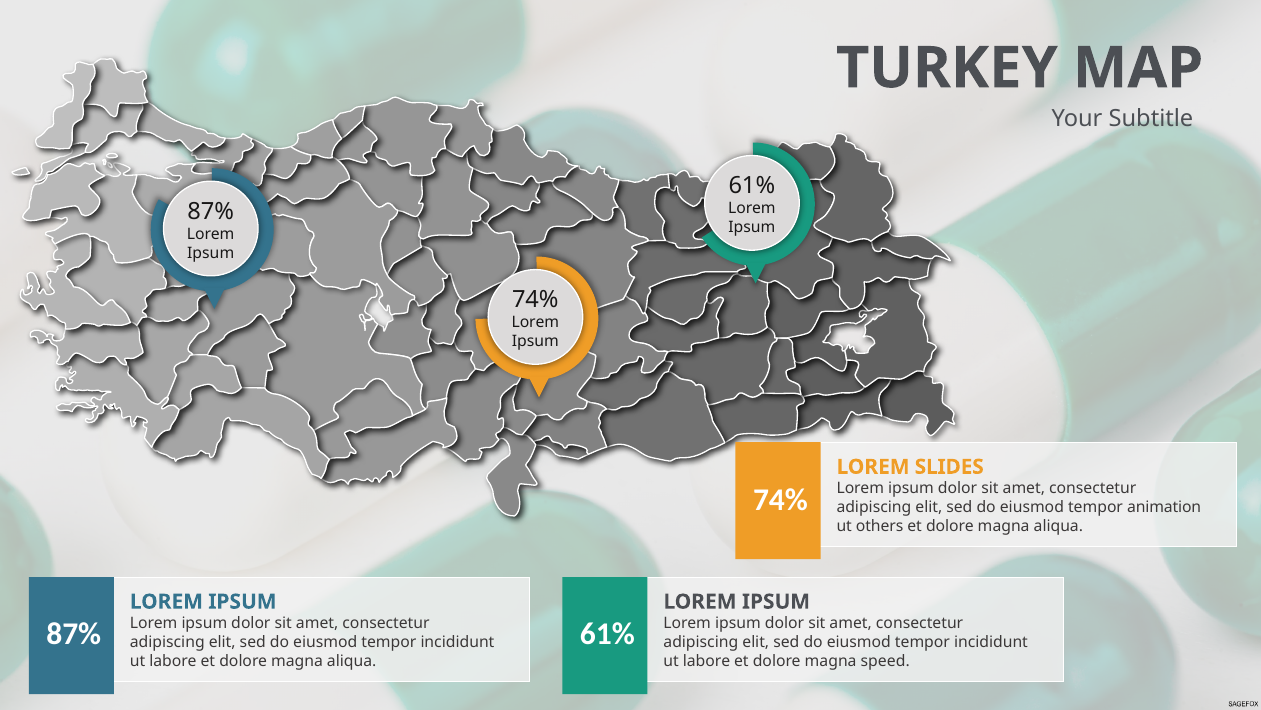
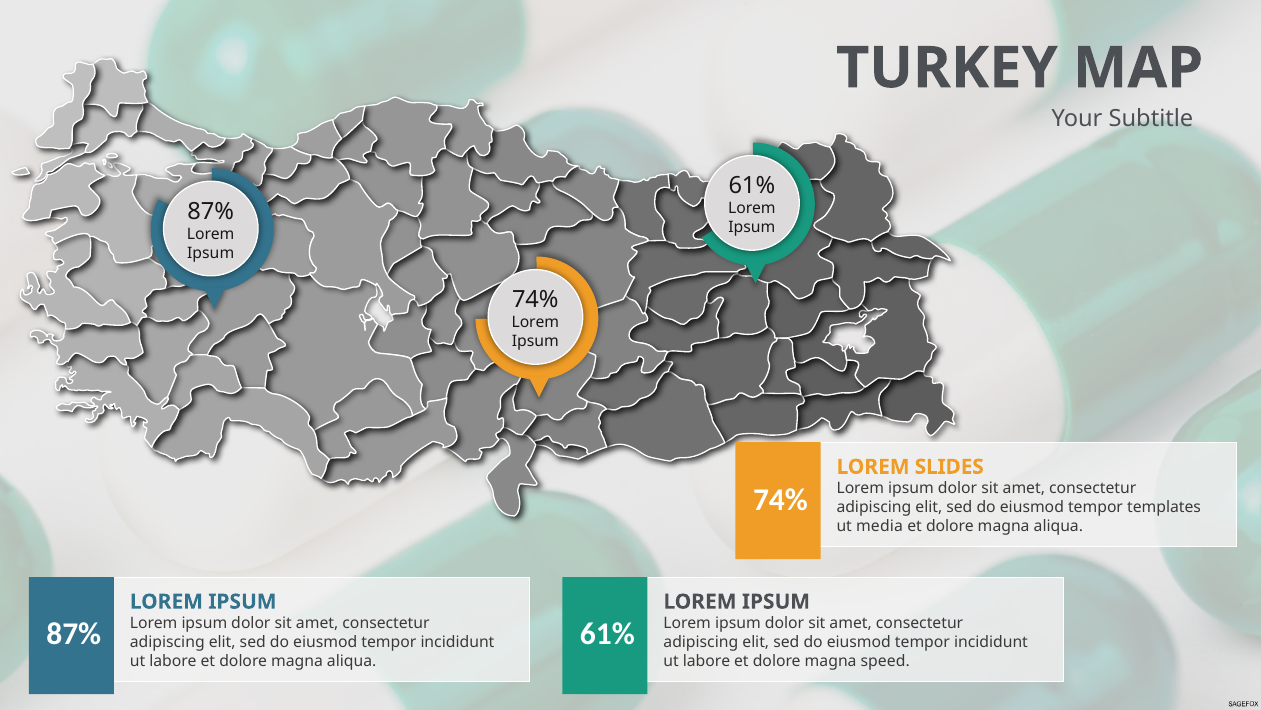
animation: animation -> templates (1164, 507)
others: others -> media (880, 526)
